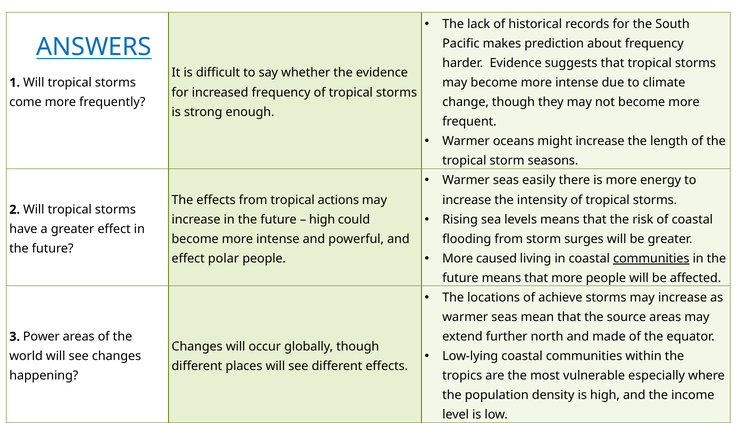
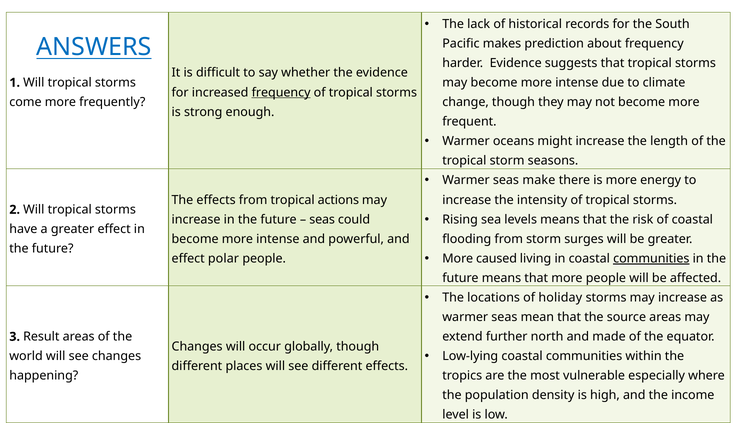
frequency underline: none -> present (281, 92)
easily: easily -> make (539, 180)
high: high -> seas (322, 219)
achieve: achieve -> holiday (560, 298)
Power: Power -> Result (41, 337)
